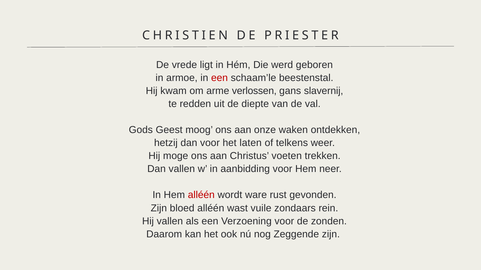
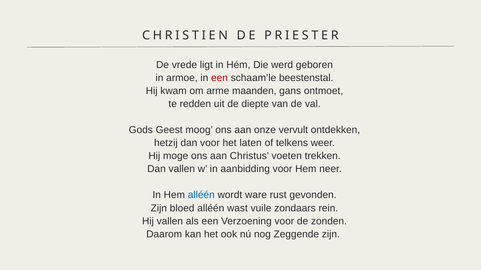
verlossen: verlossen -> maanden (254, 91)
slavernij: slavernij -> ontmoet (324, 91)
waken: waken -> vervult (293, 130)
alléén colour: red -> blue (201, 195)
